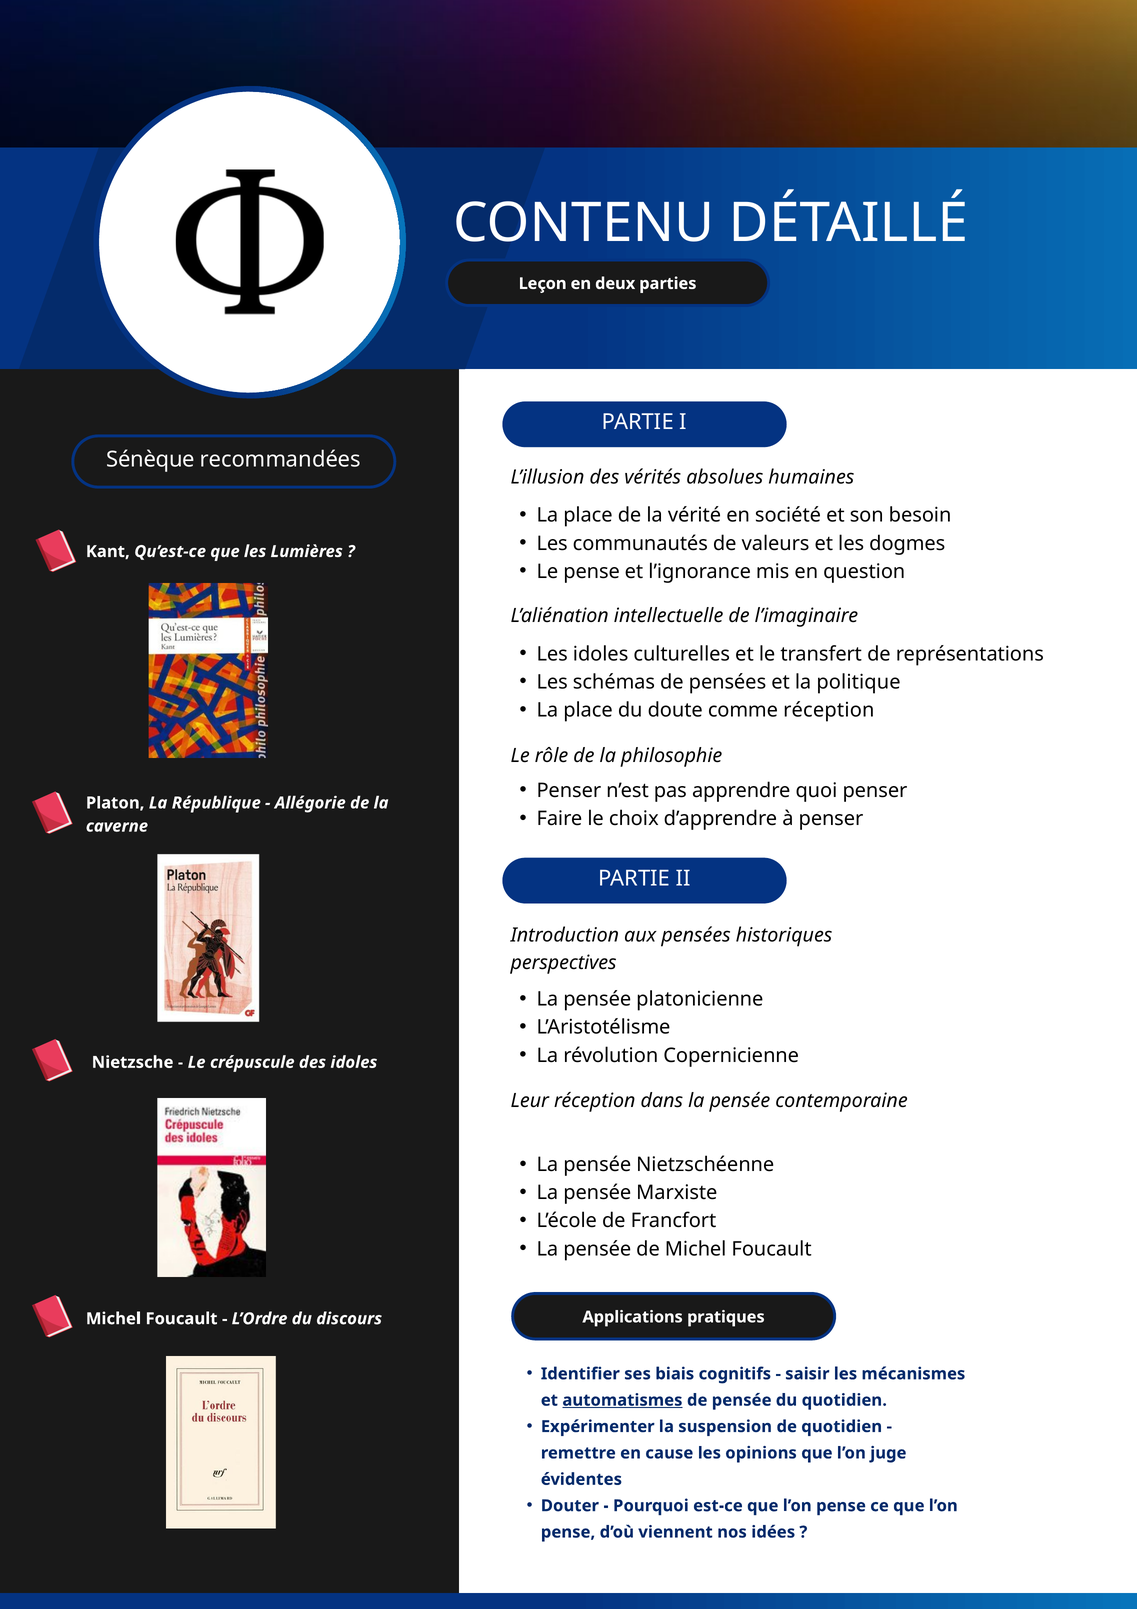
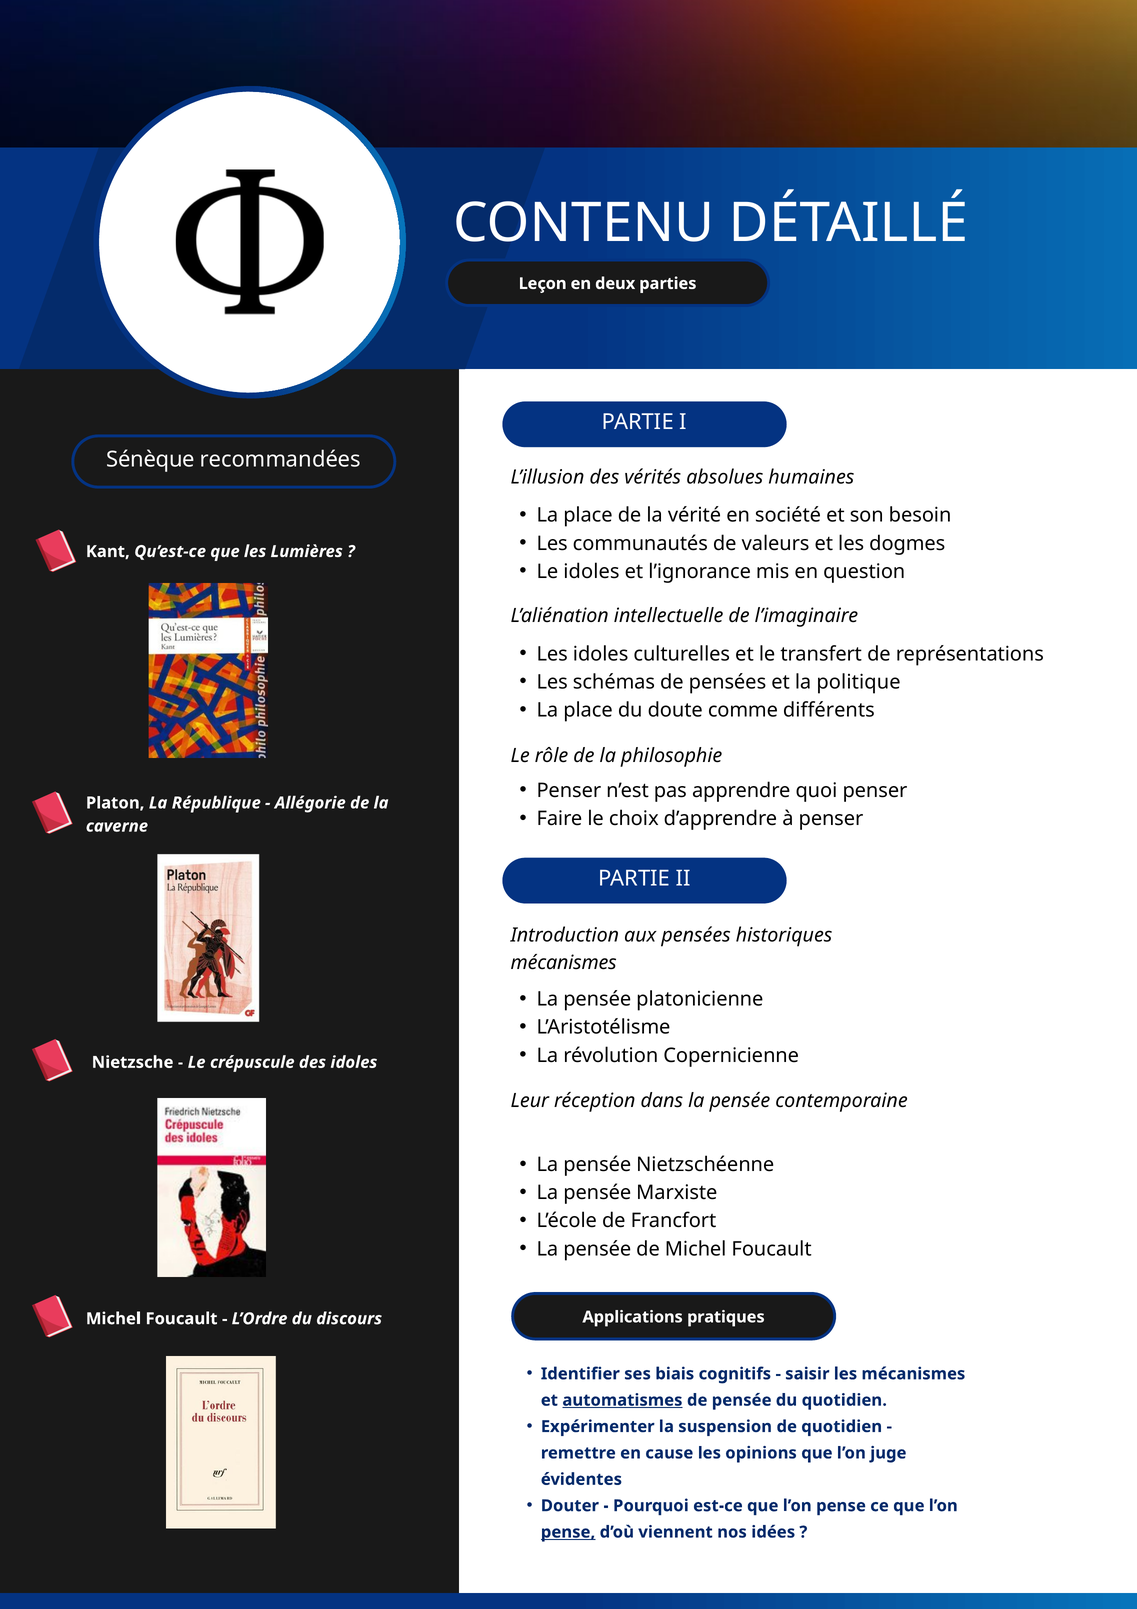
Le pense: pense -> idoles (591, 572)
comme réception: réception -> différents (829, 710)
perspectives: perspectives -> mécanismes (564, 963)
pense underline: none -> present (568, 1532)
